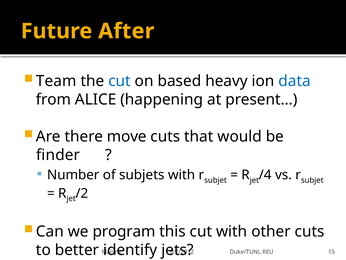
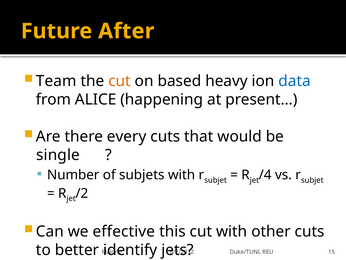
cut colour: blue -> orange (120, 81)
move: move -> every (127, 136)
finder: finder -> single (58, 155)
program: program -> effective (124, 231)
